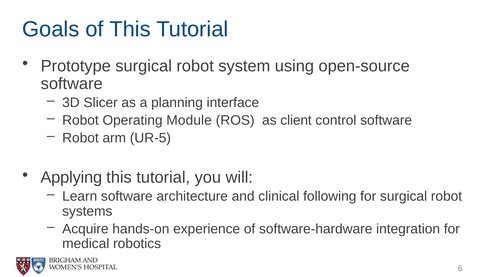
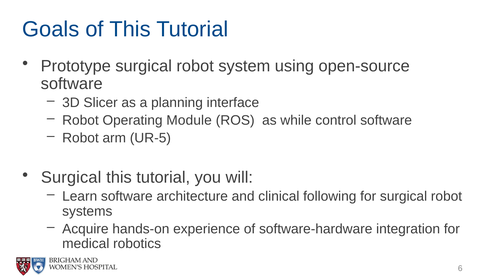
client: client -> while (296, 120)
Applying: Applying -> Surgical (71, 177)
